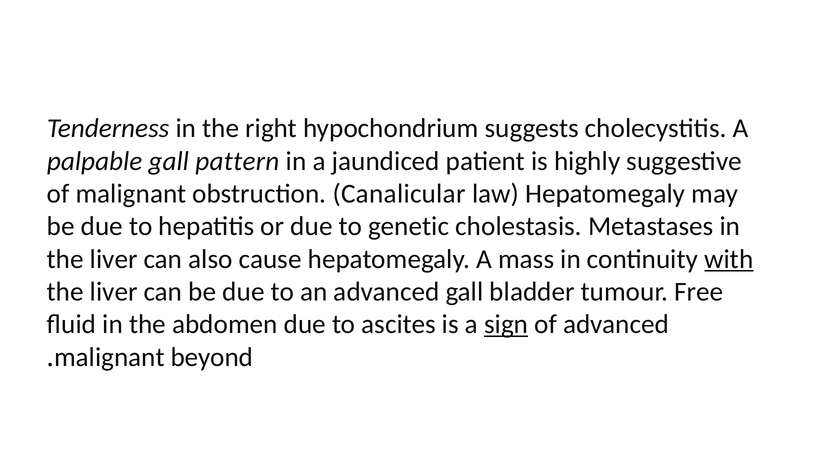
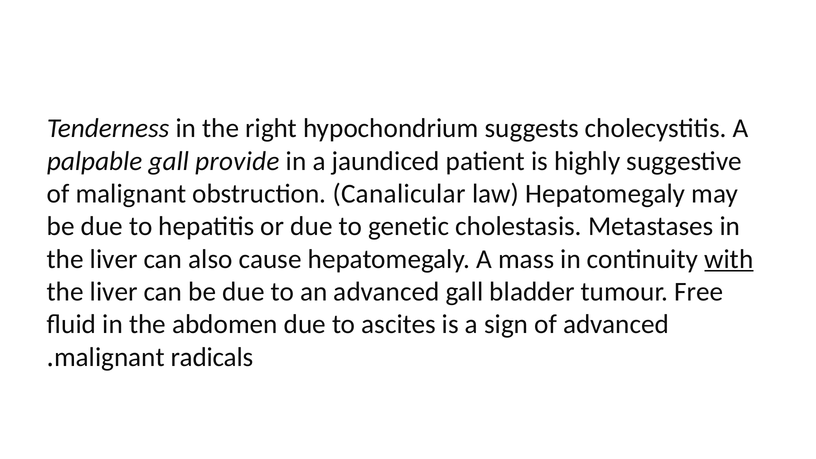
pattern: pattern -> provide (237, 161)
sign underline: present -> none (506, 324)
beyond: beyond -> radicals (212, 357)
